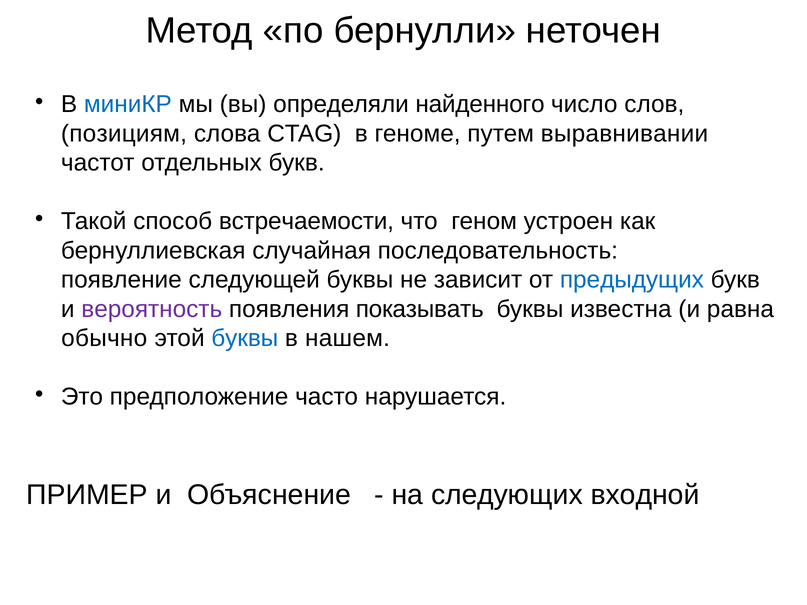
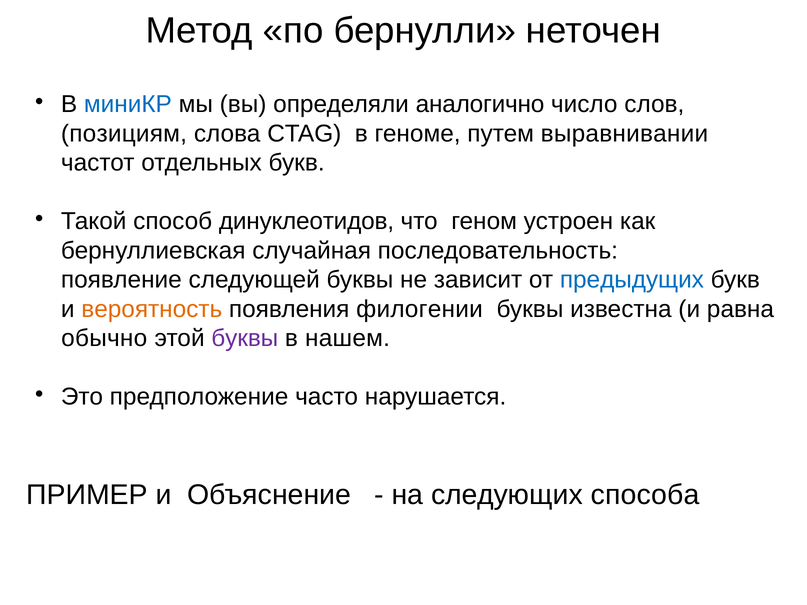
найденного: найденного -> аналогично (480, 104)
встречаемости: встречаемости -> динуклеотидов (306, 221)
вероятность colour: purple -> orange (152, 309)
показывать: показывать -> филогении (420, 309)
буквы colour: blue -> purple (245, 338)
входной: входной -> способа (645, 495)
